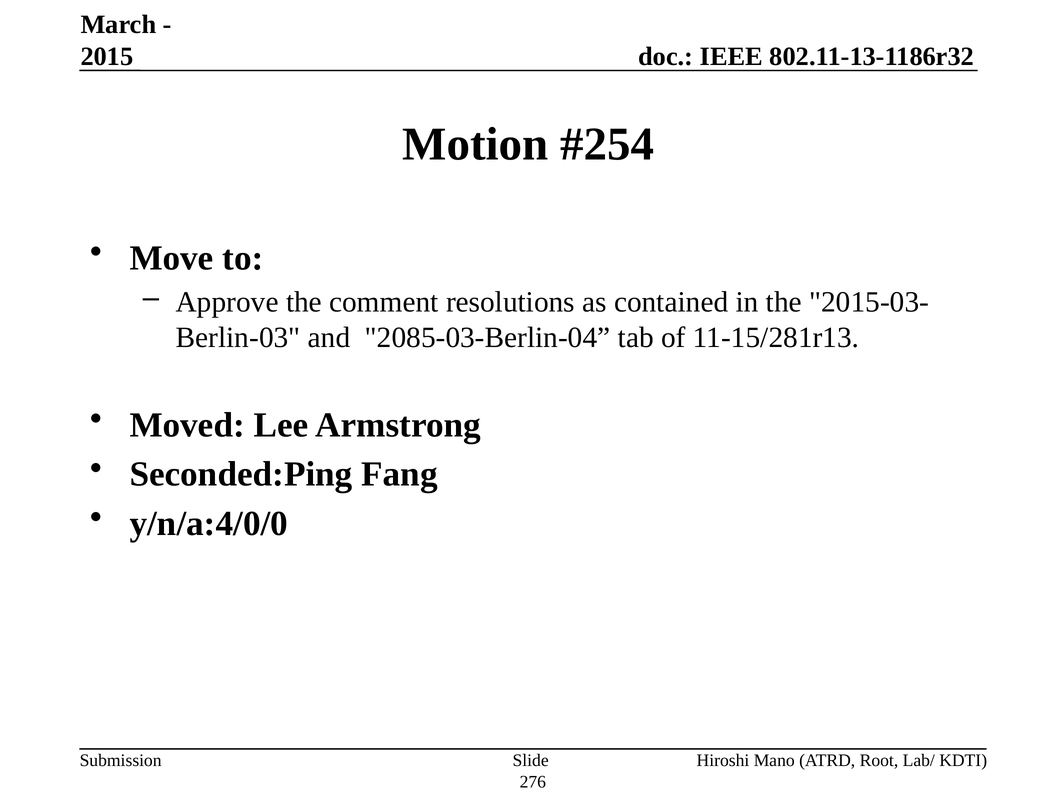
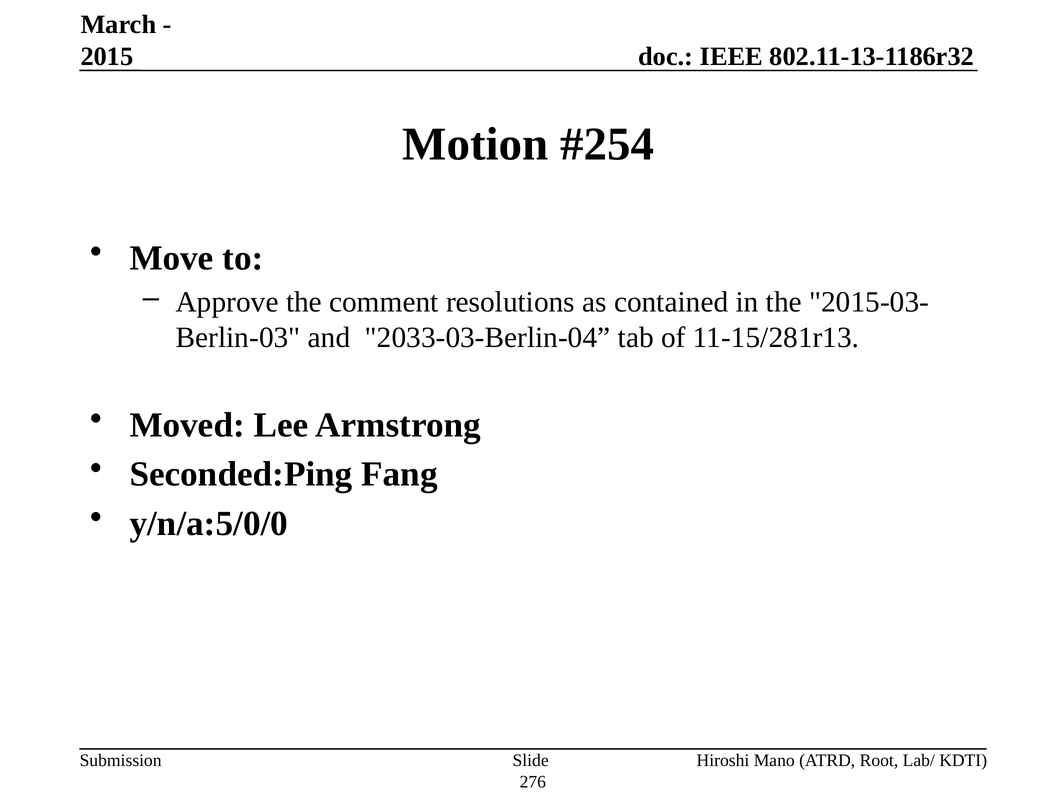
2085-03-Berlin-04: 2085-03-Berlin-04 -> 2033-03-Berlin-04 (488, 337)
y/n/a:4/0/0: y/n/a:4/0/0 -> y/n/a:5/0/0 (209, 523)
